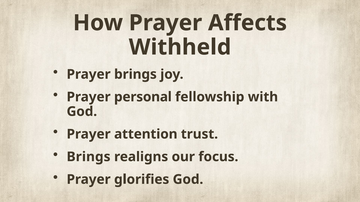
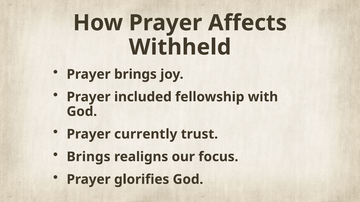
personal: personal -> included (143, 97)
attention: attention -> currently (146, 134)
